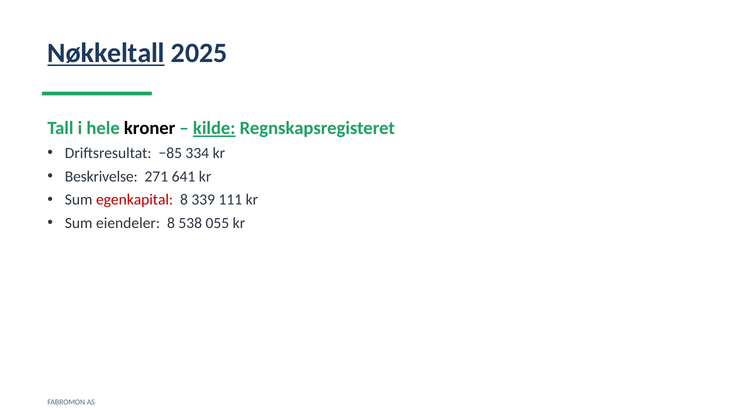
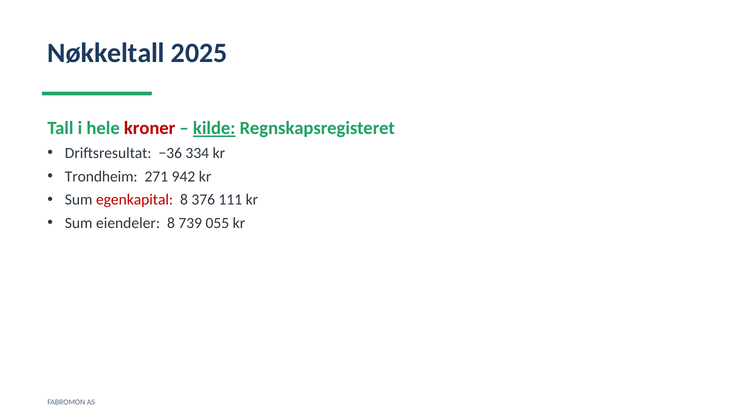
Nøkkeltall underline: present -> none (106, 53)
kroner colour: black -> red (150, 128)
−85: −85 -> −36 (170, 153)
Beskrivelse: Beskrivelse -> Trondheim (101, 176)
641: 641 -> 942 (183, 176)
339: 339 -> 376 (203, 200)
538: 538 -> 739 (190, 223)
